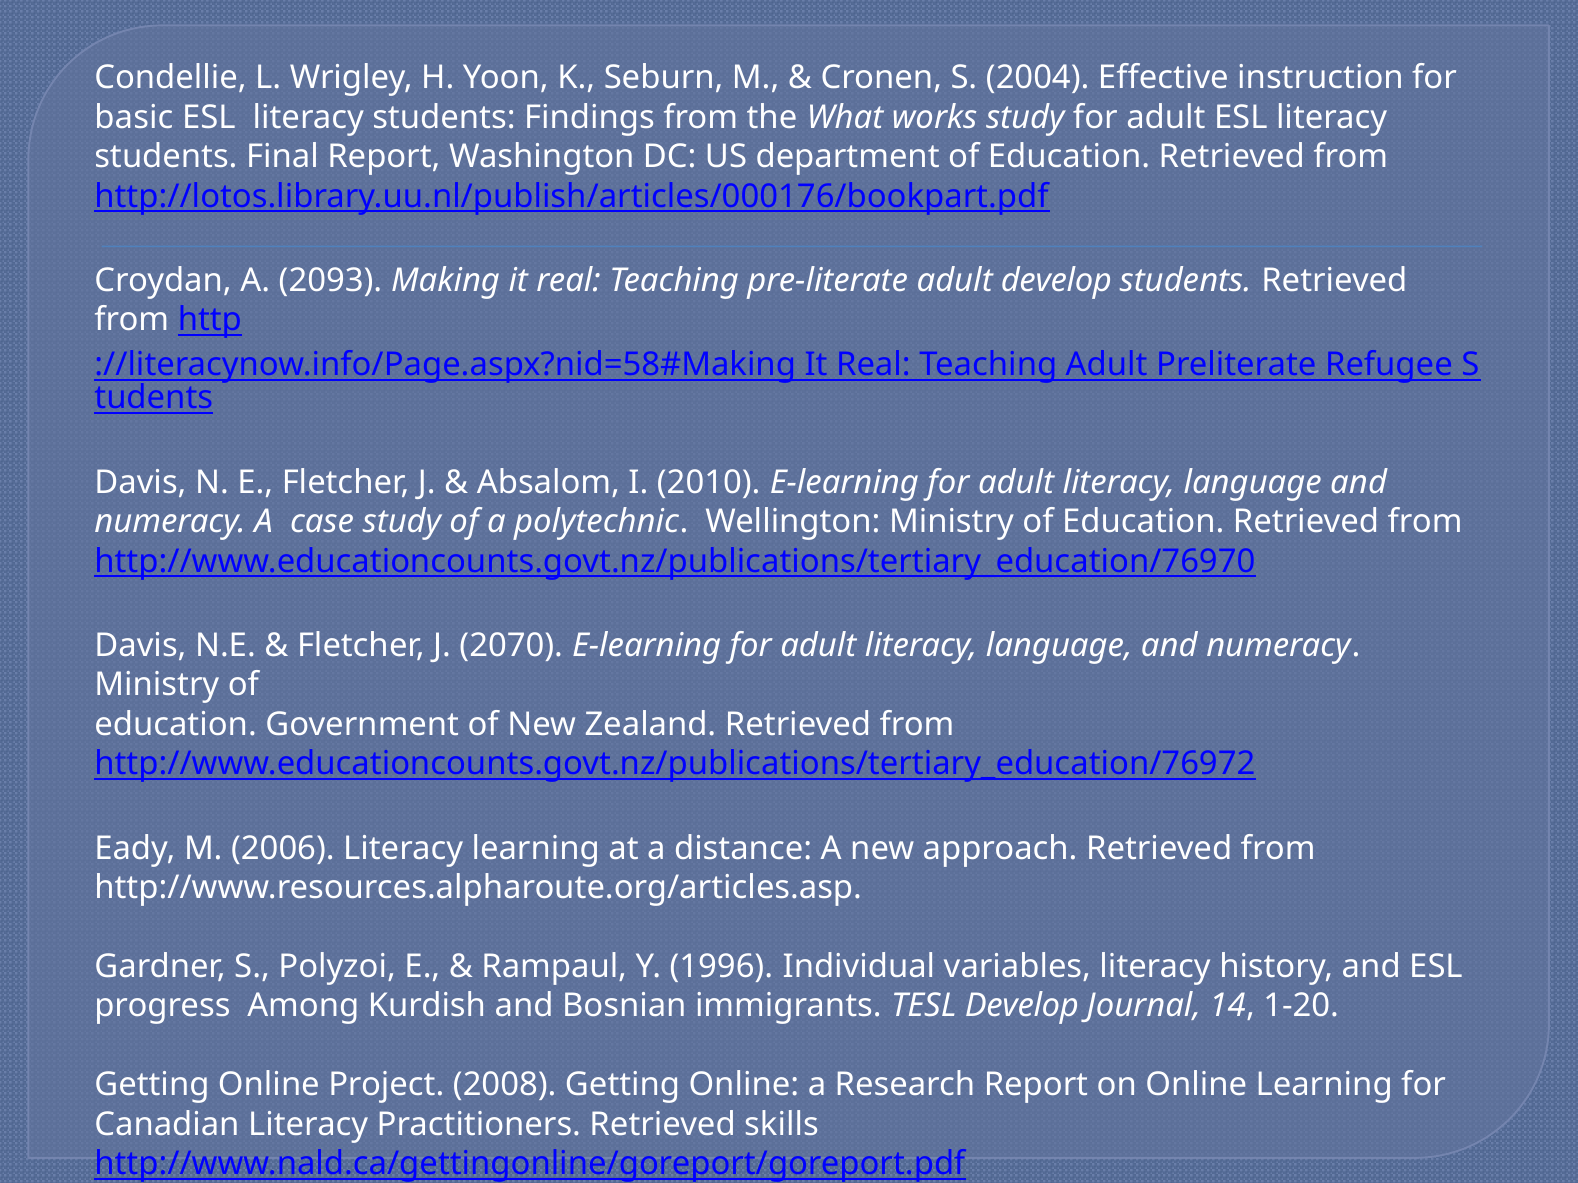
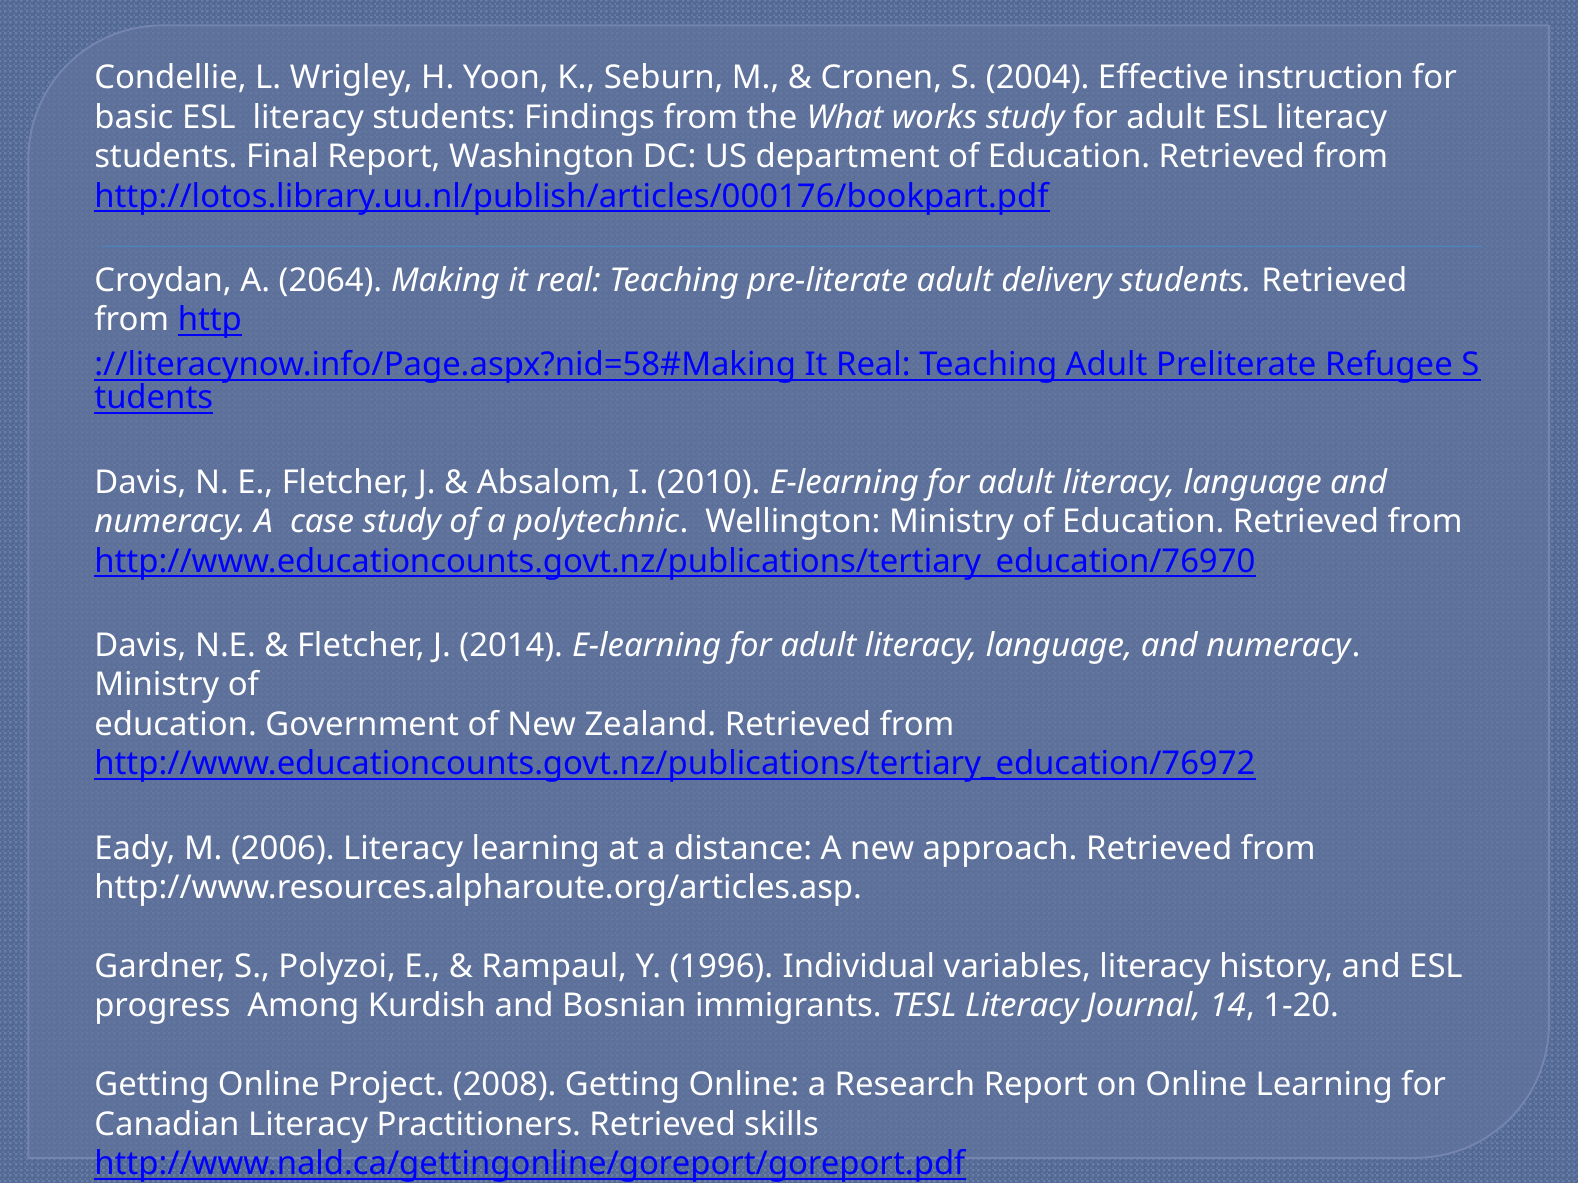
2093: 2093 -> 2064 (331, 281)
adult develop: develop -> delivery (1056, 281)
2070: 2070 -> 2014 (511, 646)
TESL Develop: Develop -> Literacy (1022, 1006)
